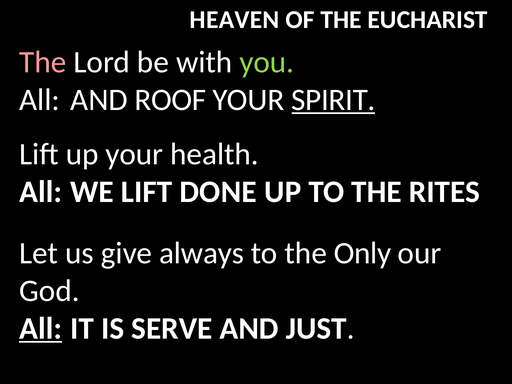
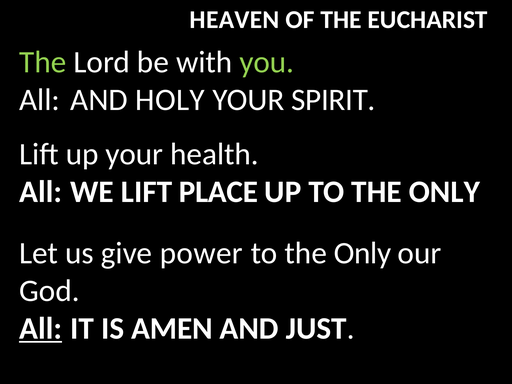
The colour: pink -> light green (43, 62)
ROOF: ROOF -> HOLY (170, 100)
SPIRIT underline: present -> none (333, 100)
DONE: DONE -> PLACE (218, 192)
UP TO THE RITES: RITES -> ONLY (444, 192)
always: always -> power (201, 253)
SERVE: SERVE -> AMEN (172, 328)
